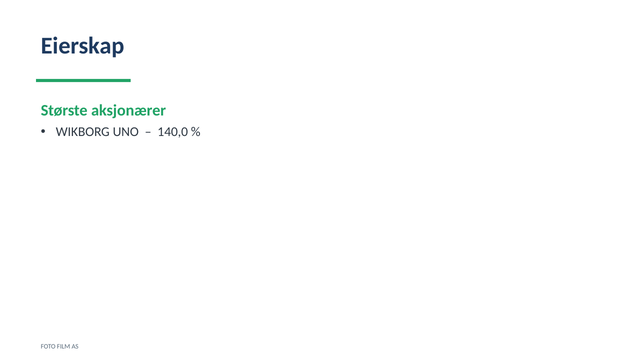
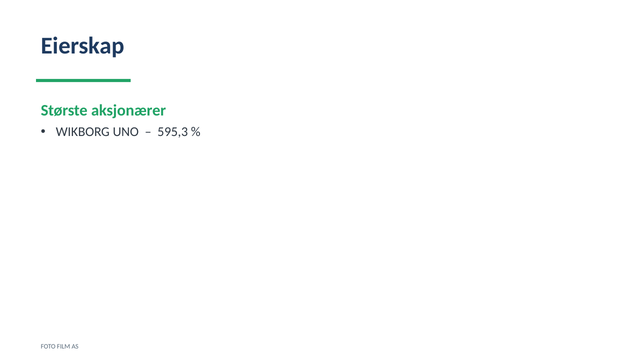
140,0: 140,0 -> 595,3 (173, 132)
